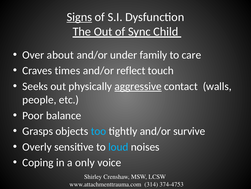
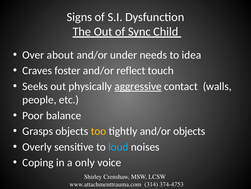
Signs underline: present -> none (79, 17)
family: family -> needs (153, 55)
care: care -> idea (191, 55)
times: times -> foster (68, 70)
too colour: light blue -> yellow (99, 131)
and/or survive: survive -> objects (189, 131)
